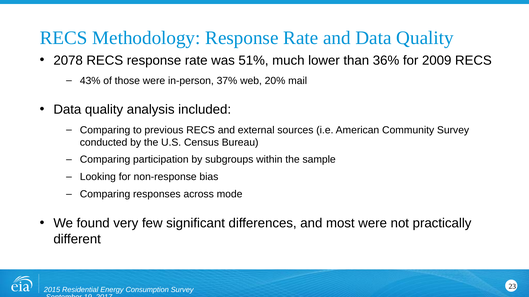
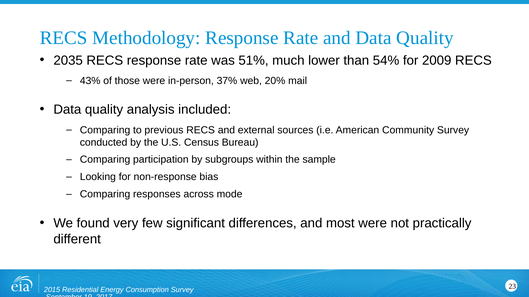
2078: 2078 -> 2035 (68, 60)
36%: 36% -> 54% (386, 60)
